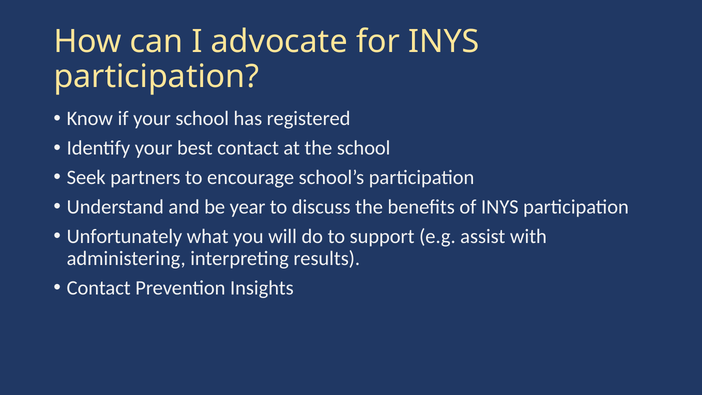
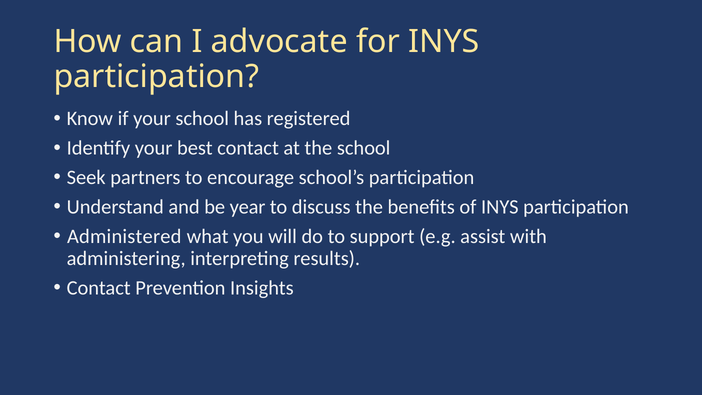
Unfortunately: Unfortunately -> Administered (124, 236)
